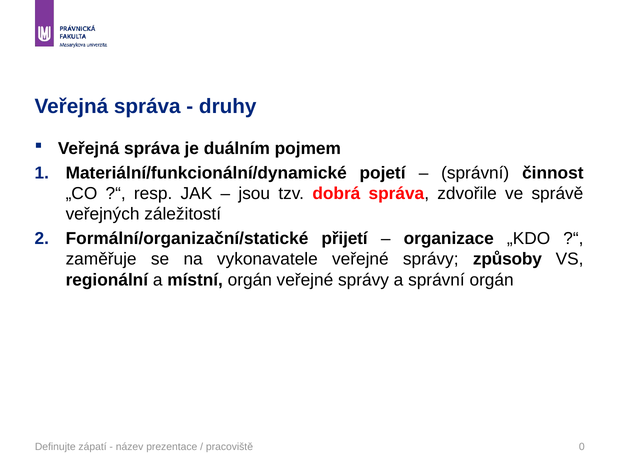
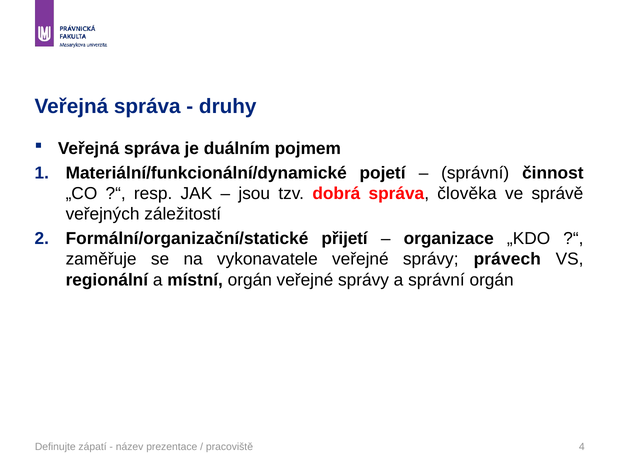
zdvořile: zdvořile -> člověka (467, 193)
způsoby: způsoby -> právech (507, 259)
0: 0 -> 4 (582, 447)
